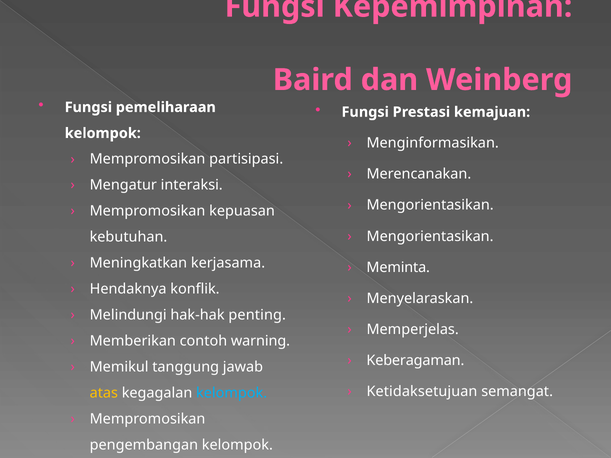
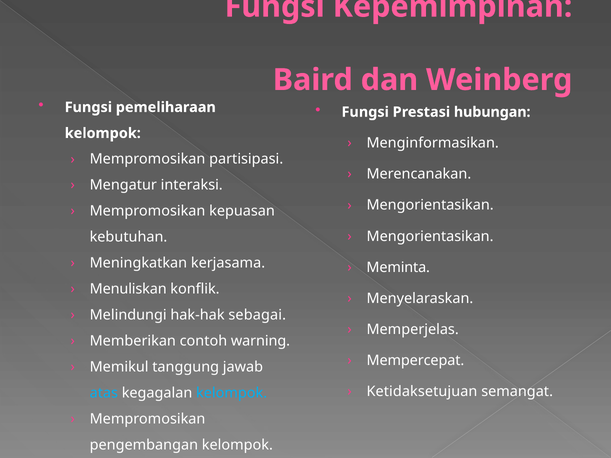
kemajuan: kemajuan -> hubungan (492, 112)
Hendaknya: Hendaknya -> Menuliskan (128, 289)
penting: penting -> sebagai (257, 315)
Keberagaman: Keberagaman -> Mempercepat (415, 361)
atas colour: yellow -> light blue (104, 393)
